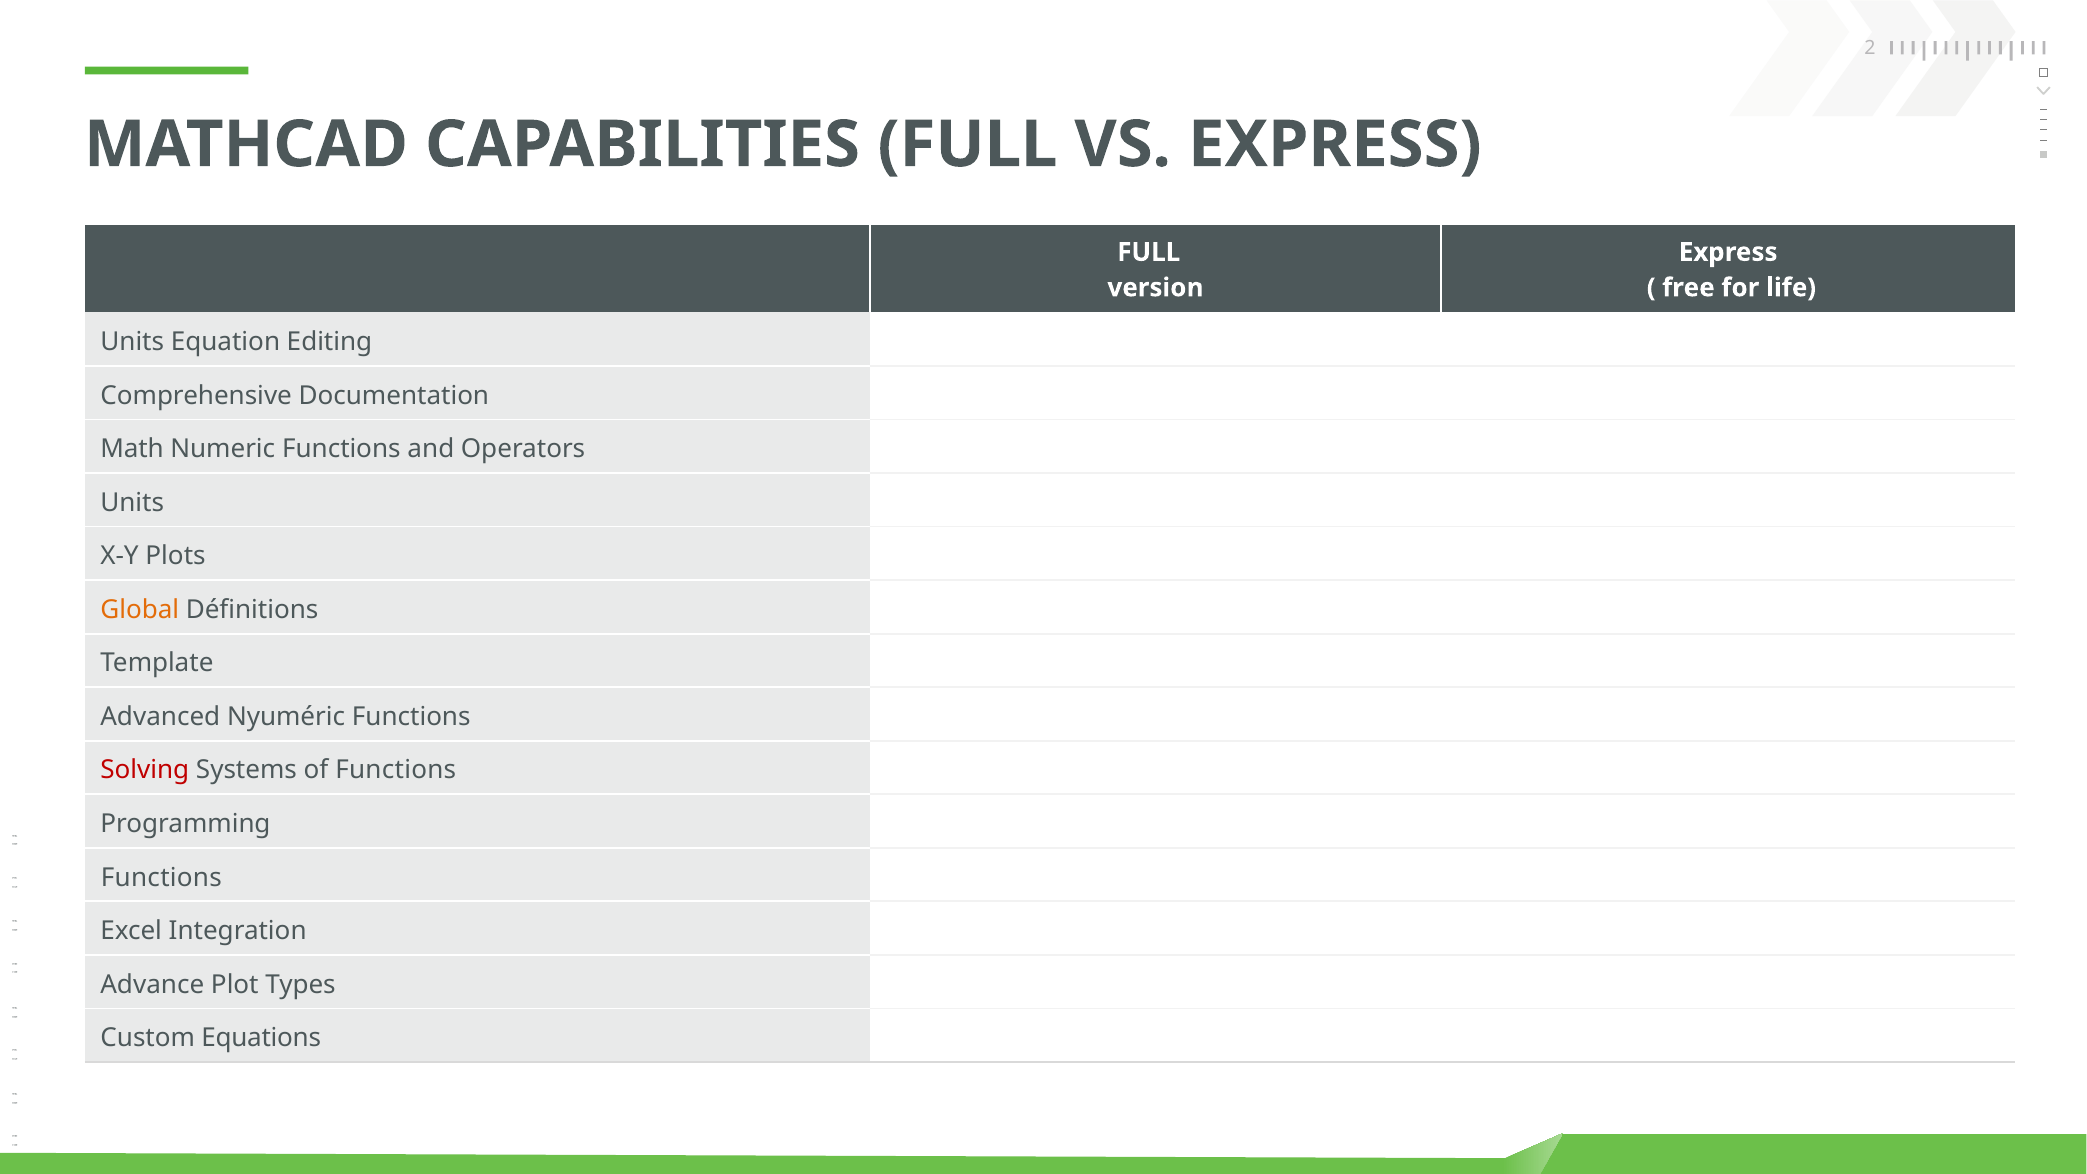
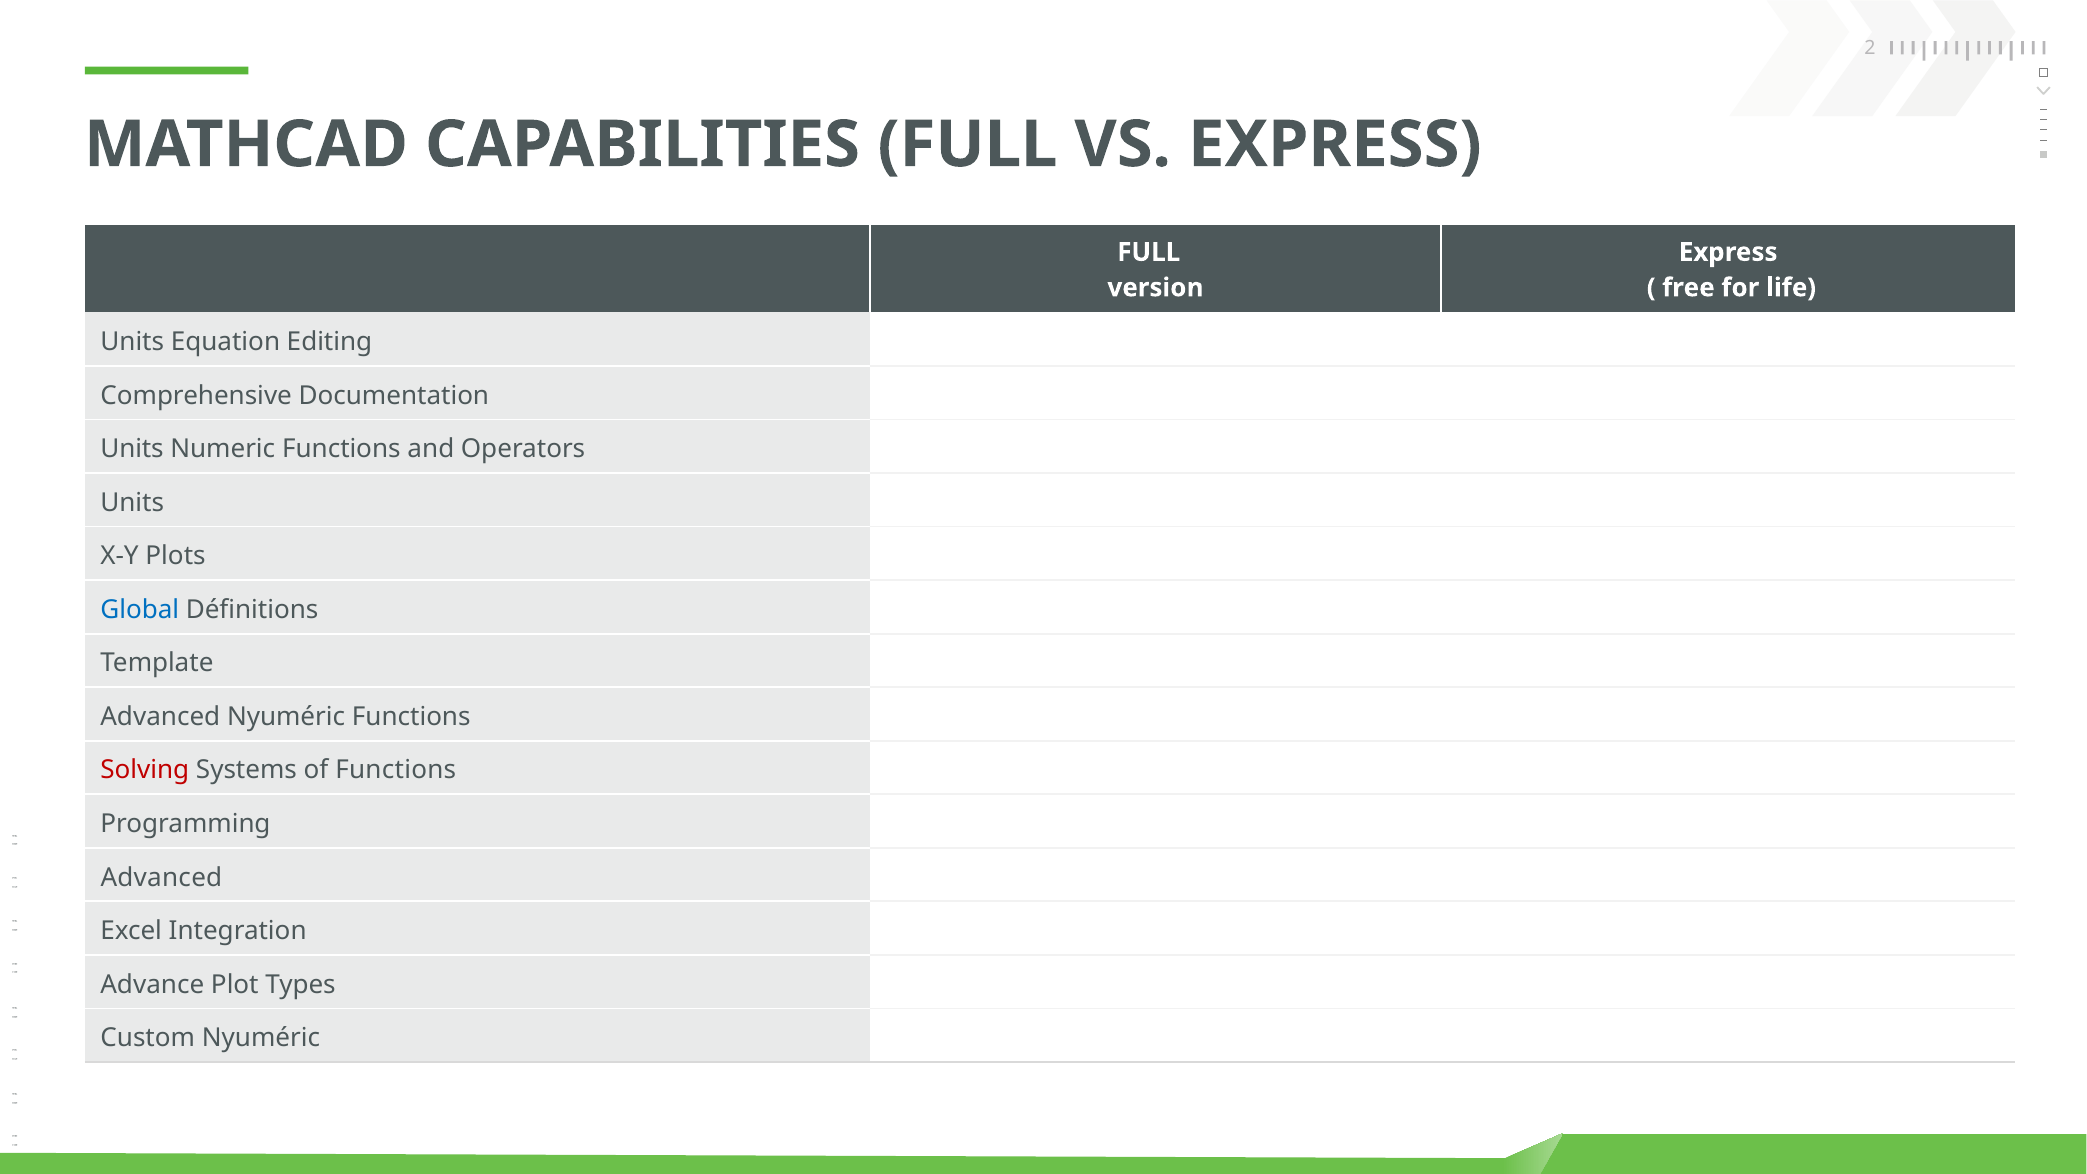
Math: Math -> Units (132, 449)
Global colour: orange -> blue (140, 610)
Functions: Functions -> Advanced (161, 877)
Custom Equations: Equations -> Nyuméric (261, 1038)
